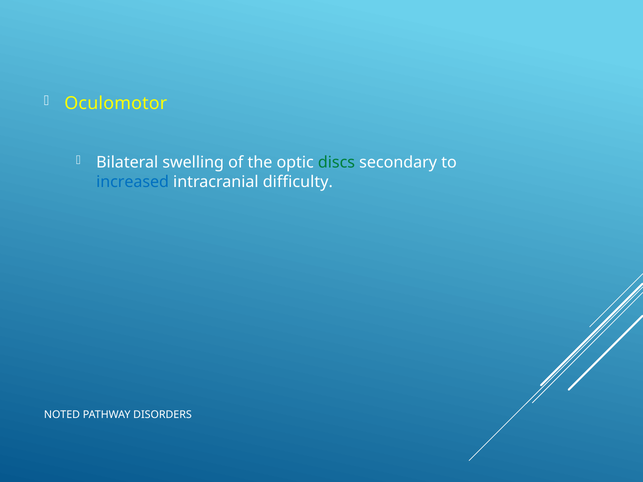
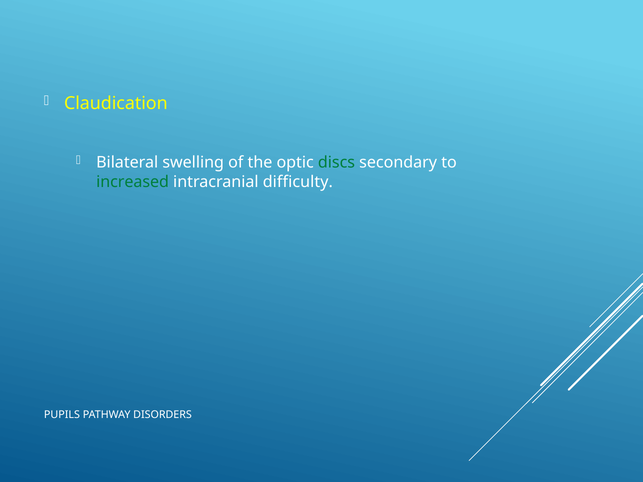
Oculomotor: Oculomotor -> Claudication (116, 103)
increased colour: blue -> green (133, 182)
NOTED: NOTED -> PUPILS (62, 415)
